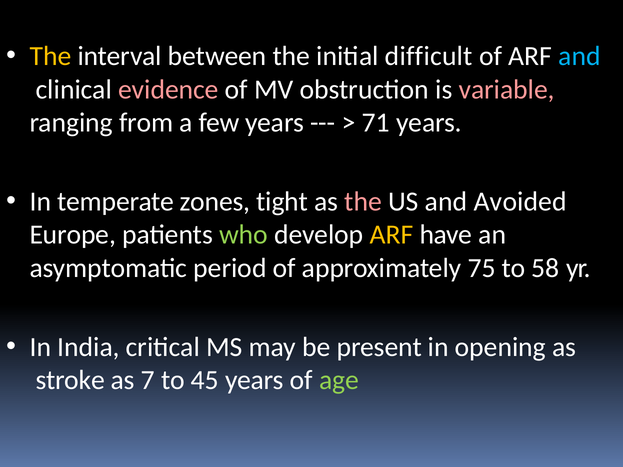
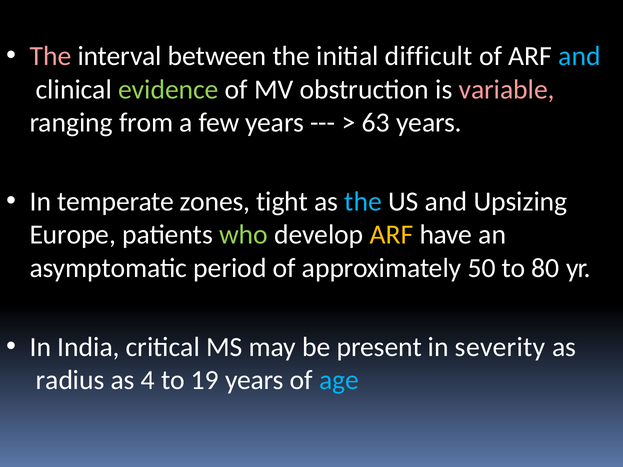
The colour: yellow -> pink (50, 56)
evidence colour: pink -> light green (168, 90)
71: 71 -> 63 (376, 123)
the colour: pink -> light blue (363, 202)
Avoided: Avoided -> Upsizing (520, 202)
75: 75 -> 50 (482, 268)
58: 58 -> 80 (545, 268)
opening: opening -> severity (500, 347)
stroke: stroke -> radius (70, 380)
7: 7 -> 4 (148, 380)
45: 45 -> 19 (205, 380)
age colour: light green -> light blue (339, 380)
